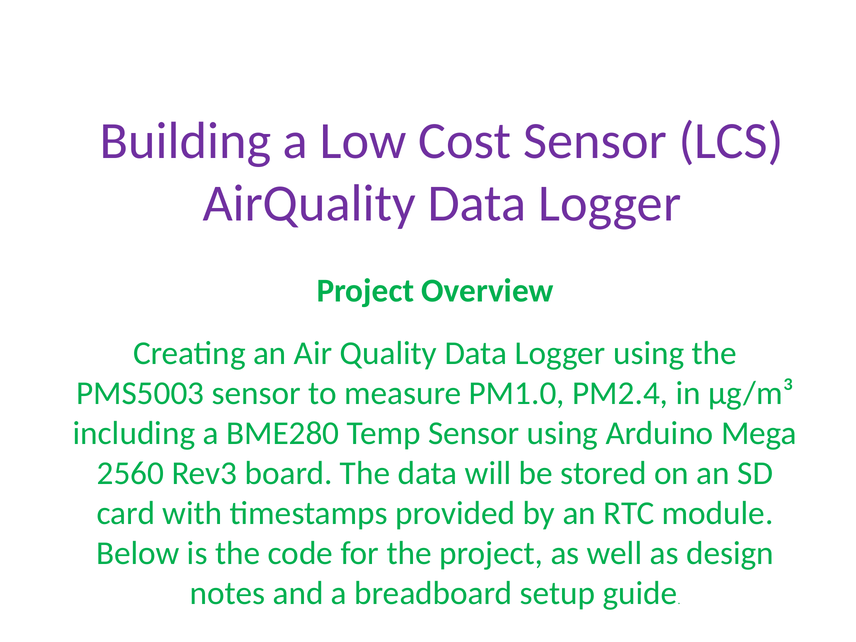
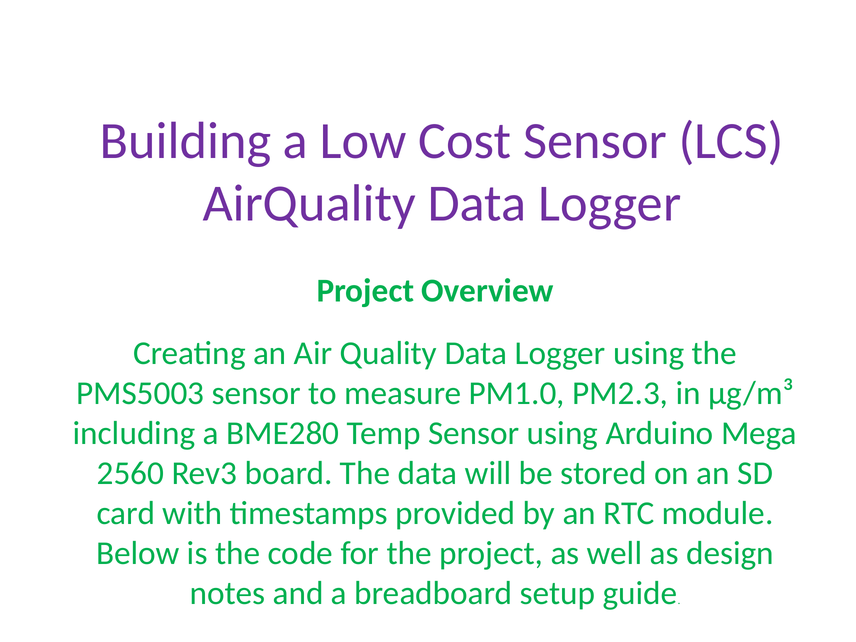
PM2.4: PM2.4 -> PM2.3 (620, 393)
